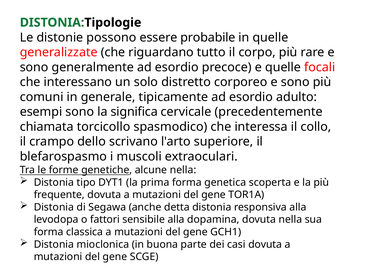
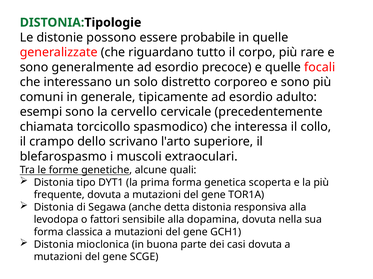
significa: significa -> cervello (134, 112)
alcune nella: nella -> quali (183, 170)
